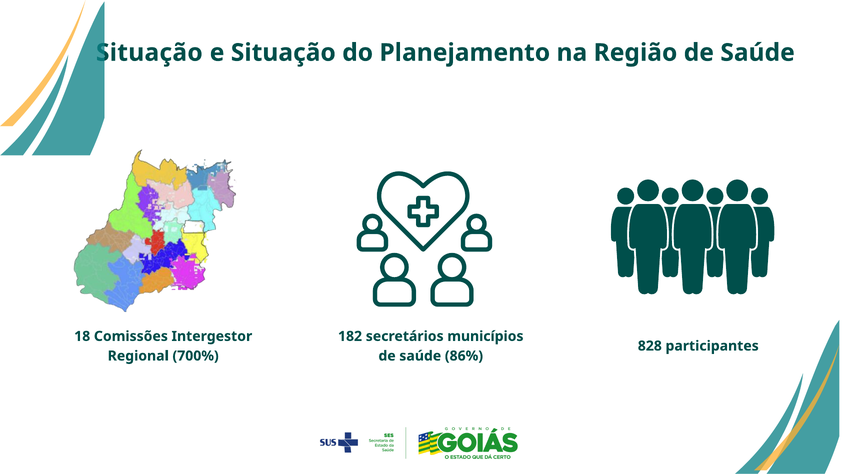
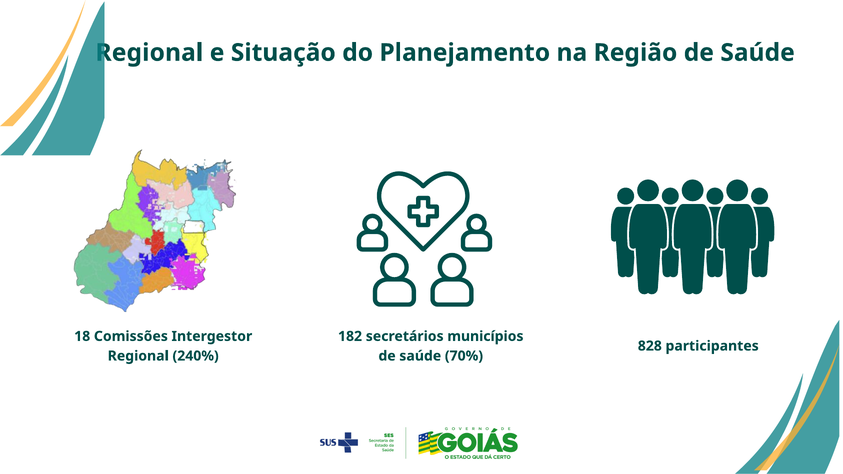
Situação: Situação -> Regional (149, 53)
700%: 700% -> 240% (196, 356)
86%: 86% -> 70% (464, 356)
